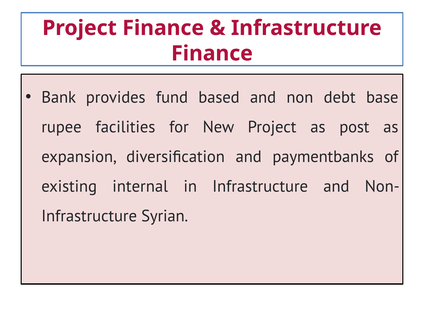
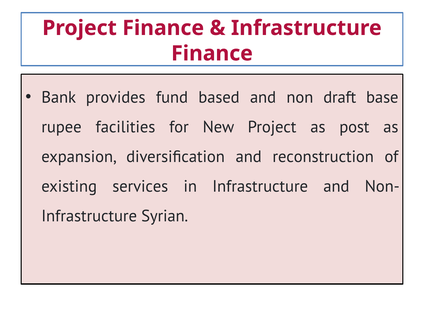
debt: debt -> draft (340, 97)
paymentbanks: paymentbanks -> reconstruction (323, 157)
internal: internal -> services (140, 186)
